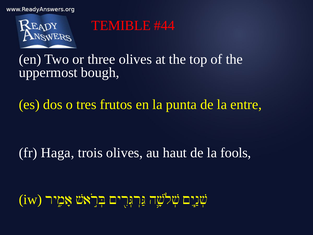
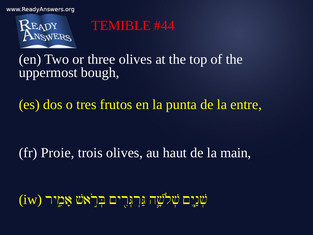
Haga: Haga -> Proie (58, 153)
fools: fools -> main (236, 153)
